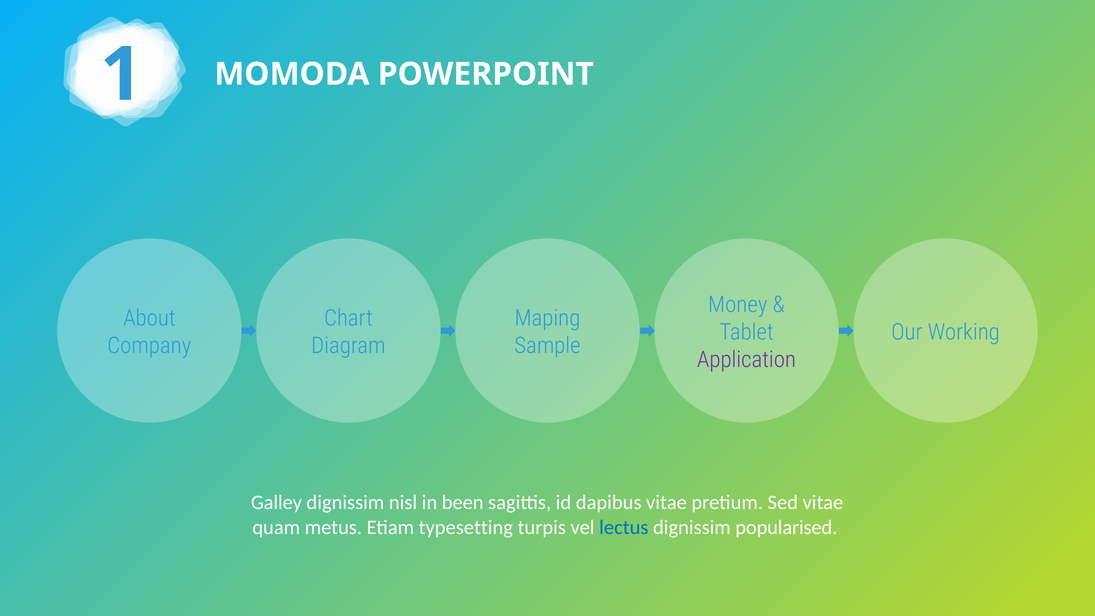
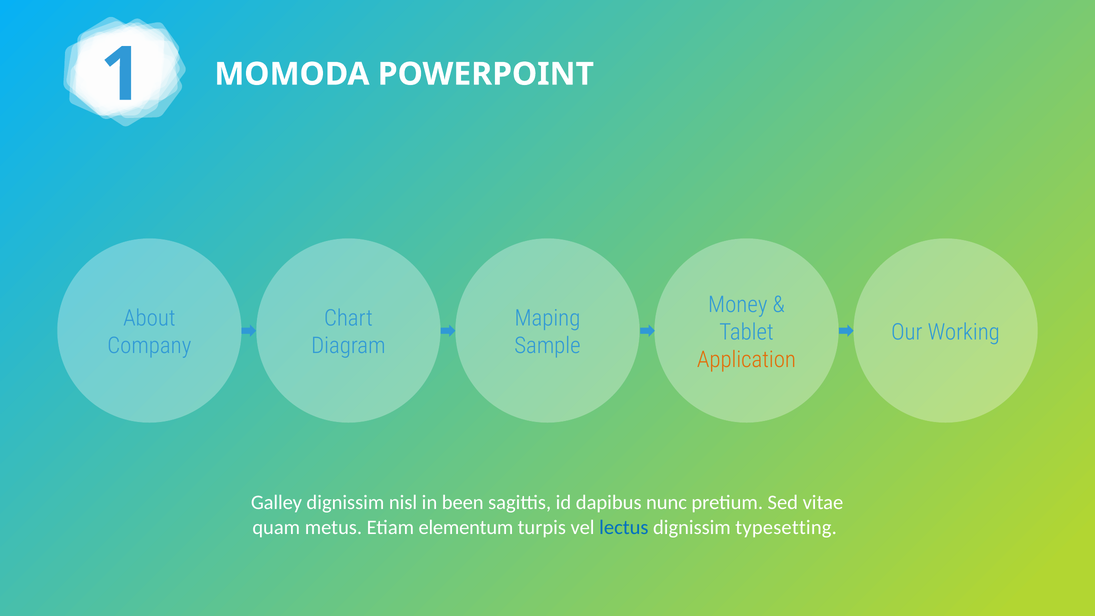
Application colour: purple -> orange (746, 359)
dapibus vitae: vitae -> nunc (667, 503)
typesetting: typesetting -> elementum (466, 527)
popularised: popularised -> typesetting (786, 527)
